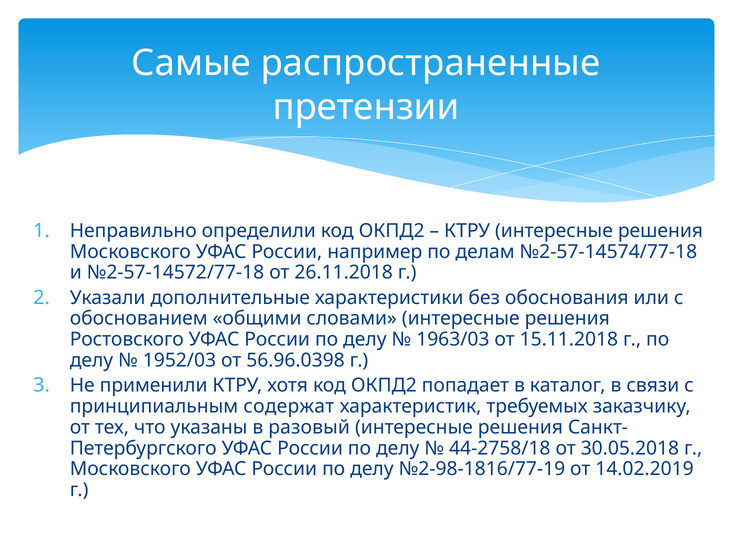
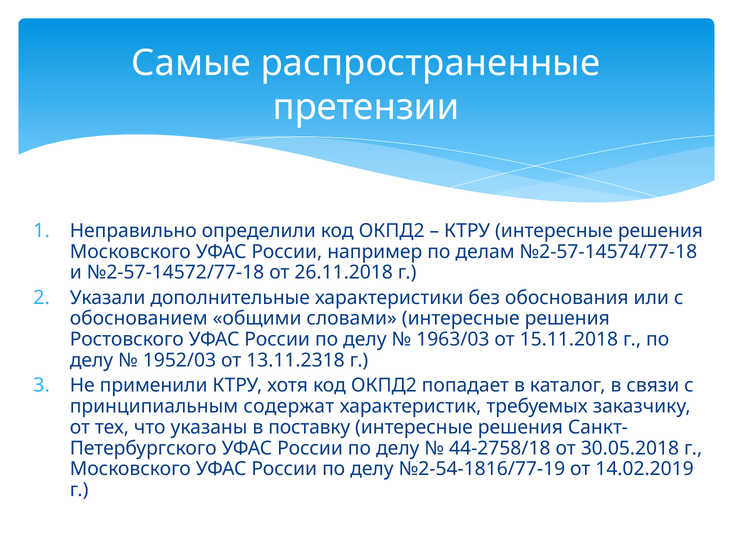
56.96.0398: 56.96.0398 -> 13.11.2318 (295, 360)
разовый: разовый -> поставку (309, 427)
№2-98-1816/77-19: №2-98-1816/77-19 -> №2-54-1816/77-19 (482, 469)
